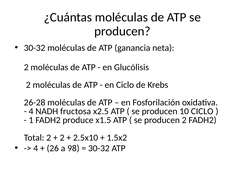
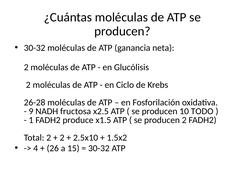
4: 4 -> 9 (31, 112)
10 CICLO: CICLO -> TODO (202, 112)
98: 98 -> 15 (73, 149)
